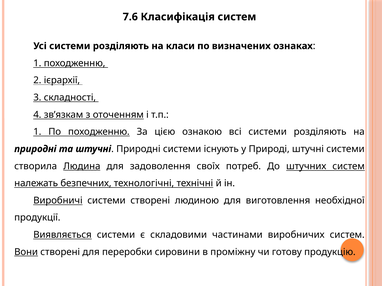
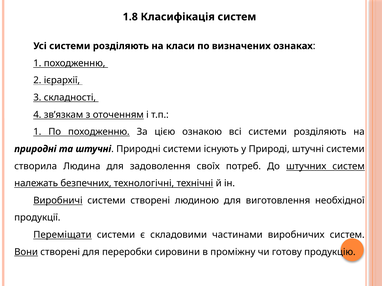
7.6: 7.6 -> 1.8 (130, 17)
Людина underline: present -> none (82, 166)
Виявляється: Виявляється -> Переміщати (62, 235)
